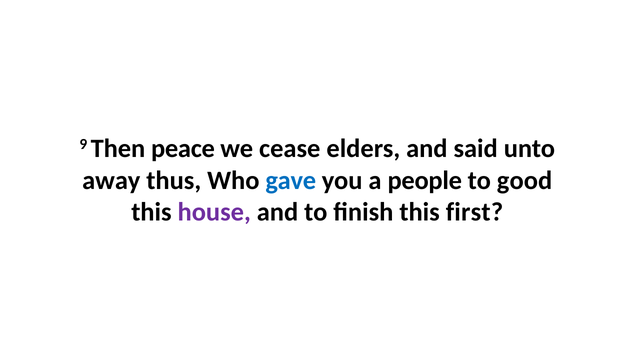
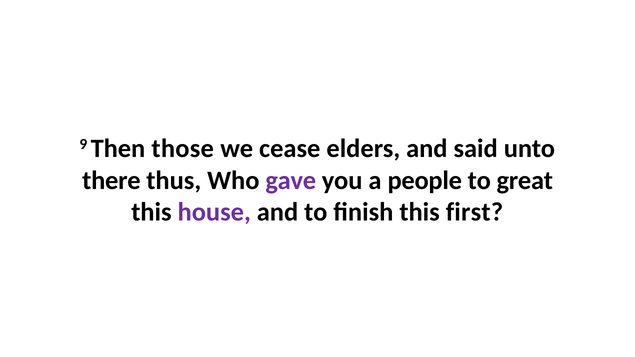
peace: peace -> those (183, 149)
away: away -> there (111, 180)
gave colour: blue -> purple (291, 180)
good: good -> great (525, 180)
